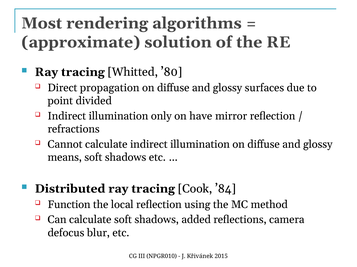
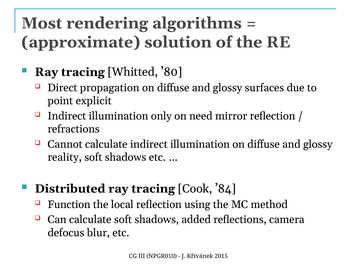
divided: divided -> explicit (94, 101)
have: have -> need (201, 116)
means: means -> reality (65, 158)
